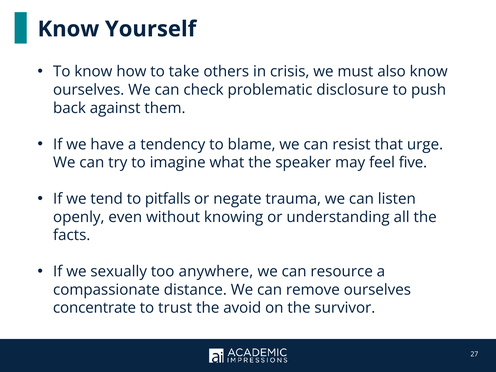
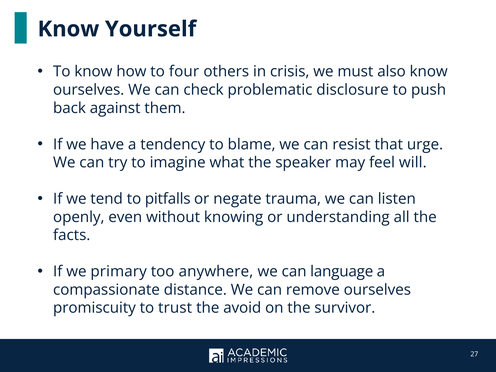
take: take -> four (184, 72)
five: five -> will (413, 163)
sexually: sexually -> primary (119, 272)
resource: resource -> language (342, 272)
concentrate: concentrate -> promiscuity (94, 308)
